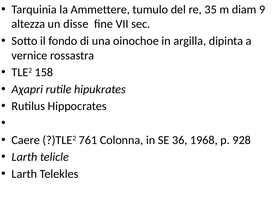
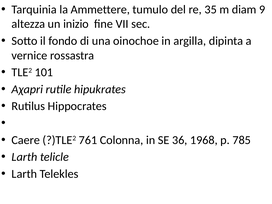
disse: disse -> inizio (76, 24)
158: 158 -> 101 (44, 72)
928: 928 -> 785 (242, 140)
